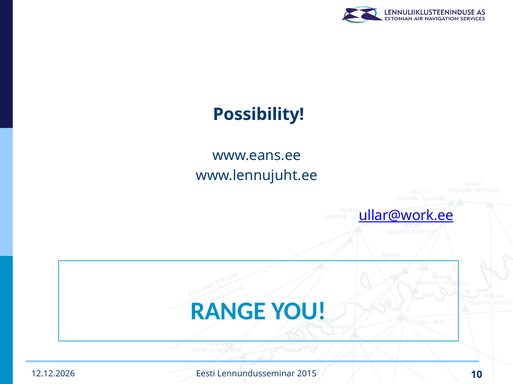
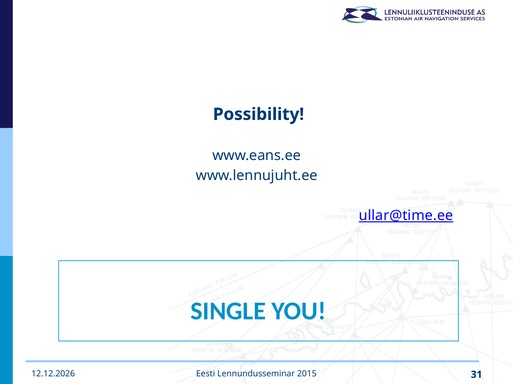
ullar@work.ee: ullar@work.ee -> ullar@time.ee (406, 216)
RANGE: RANGE -> SINGLE (228, 312)
10: 10 -> 31 (477, 375)
